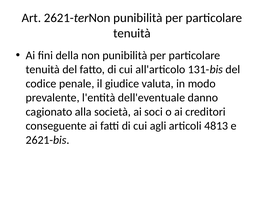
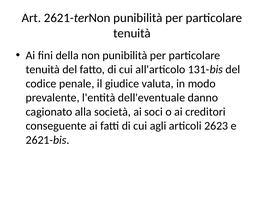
4813: 4813 -> 2623 (216, 126)
